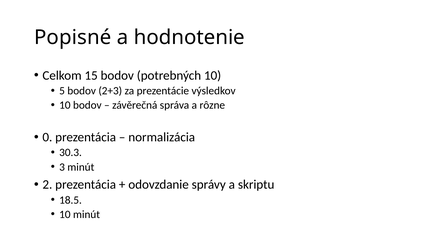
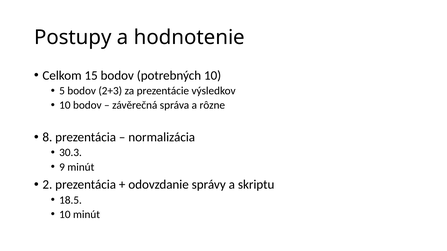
Popisné: Popisné -> Postupy (73, 38)
0: 0 -> 8 (47, 137)
3: 3 -> 9 (62, 167)
